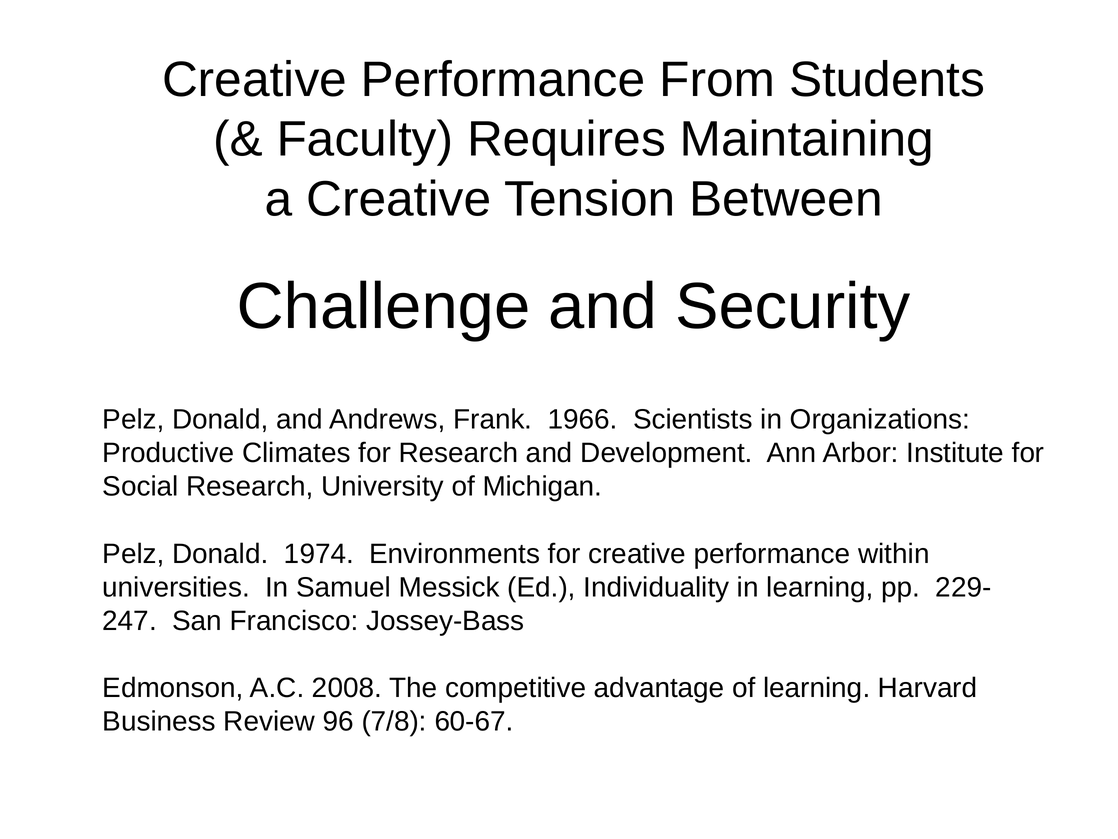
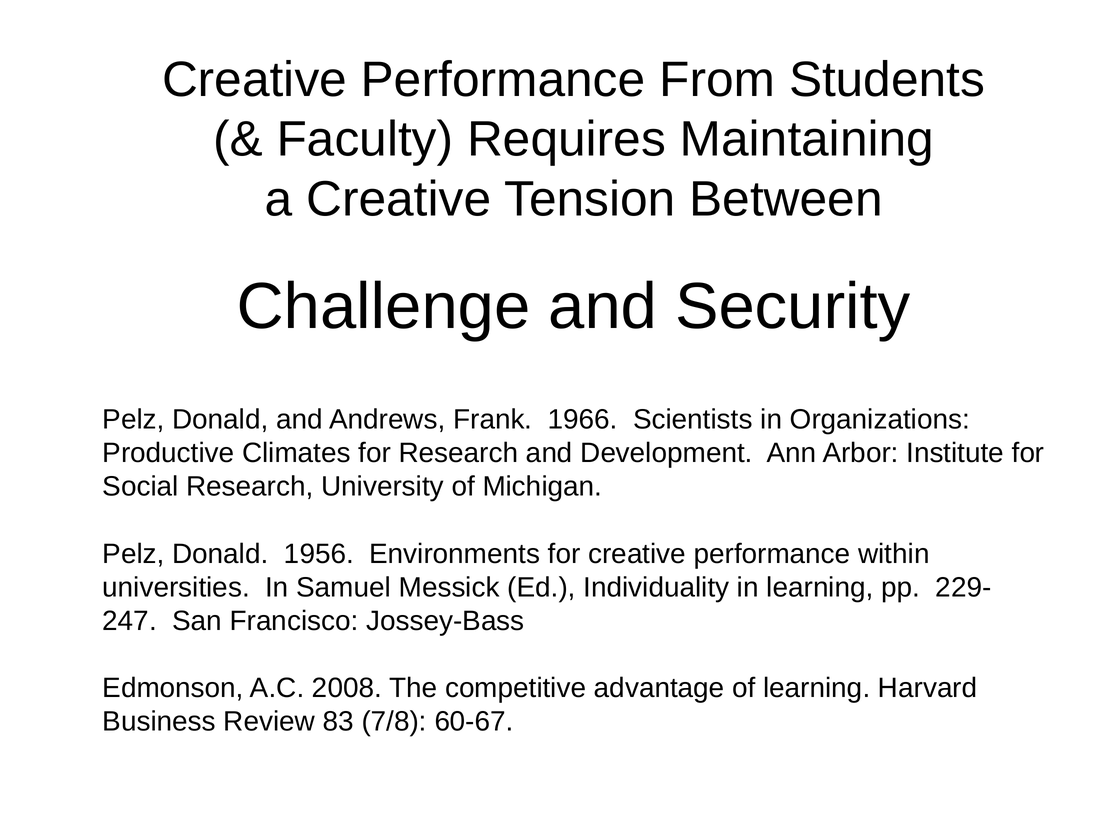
1974: 1974 -> 1956 (319, 553)
96: 96 -> 83 (338, 721)
